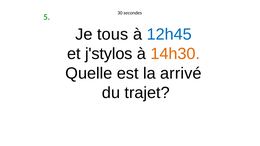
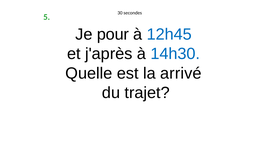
tous: tous -> pour (113, 34)
j'stylos: j'stylos -> j'après (109, 54)
14h30 colour: orange -> blue (175, 54)
